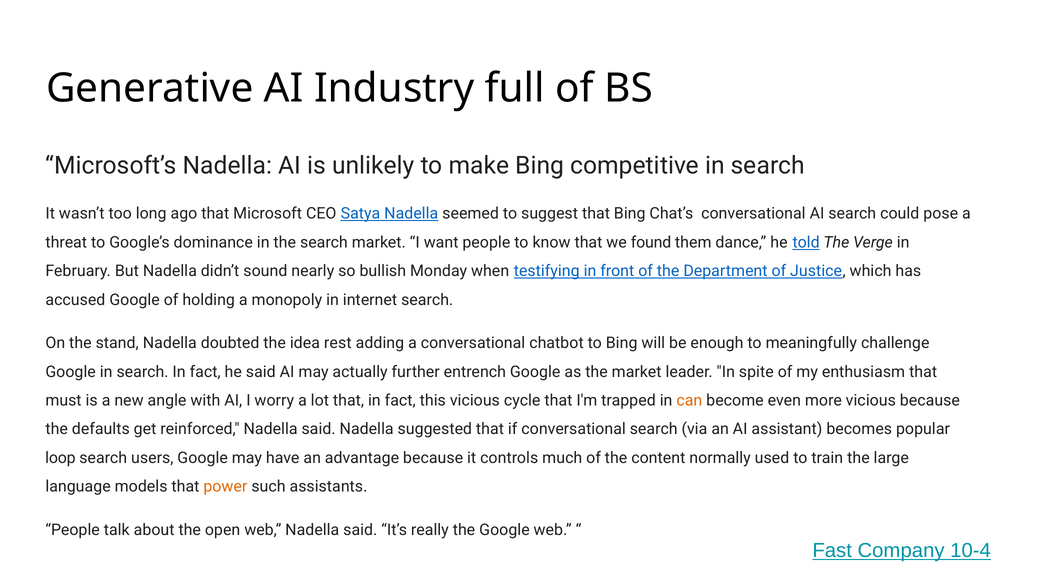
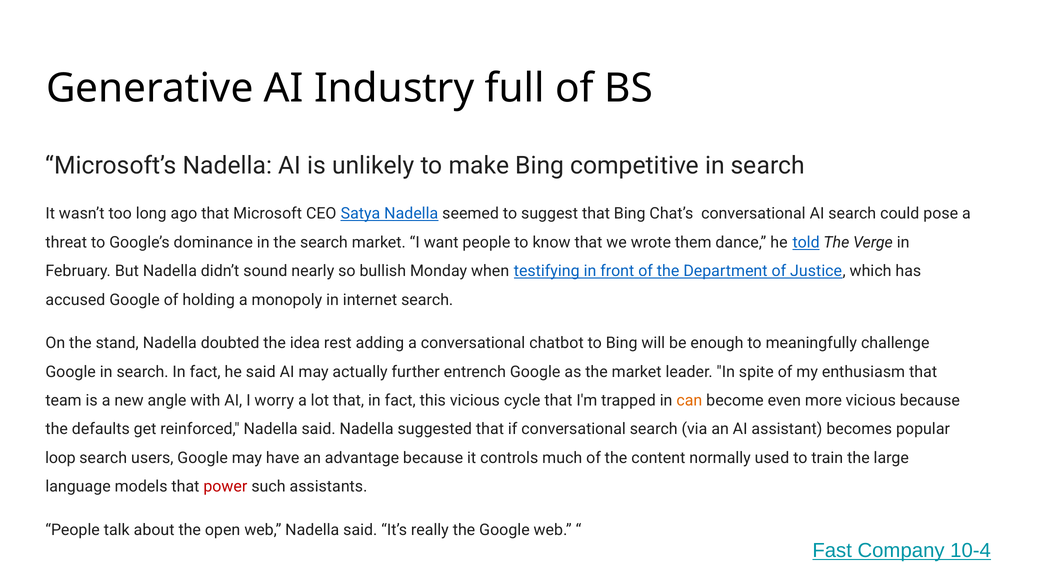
found: found -> wrote (651, 243)
must: must -> team (64, 401)
power colour: orange -> red (225, 487)
